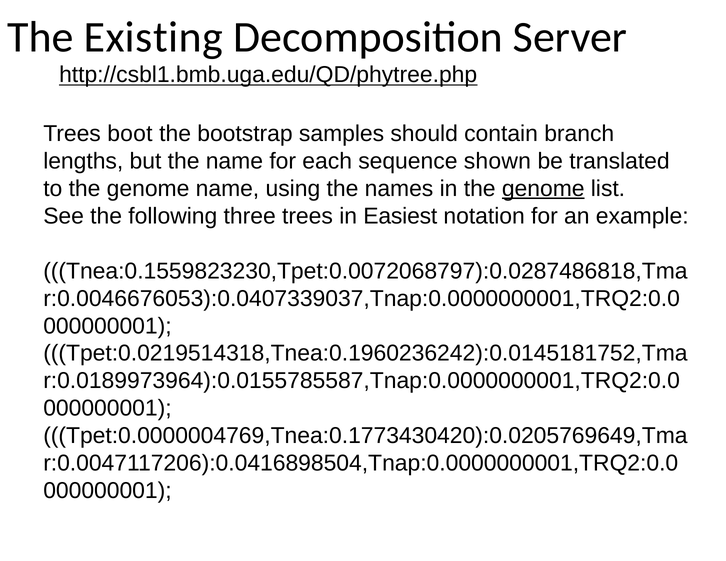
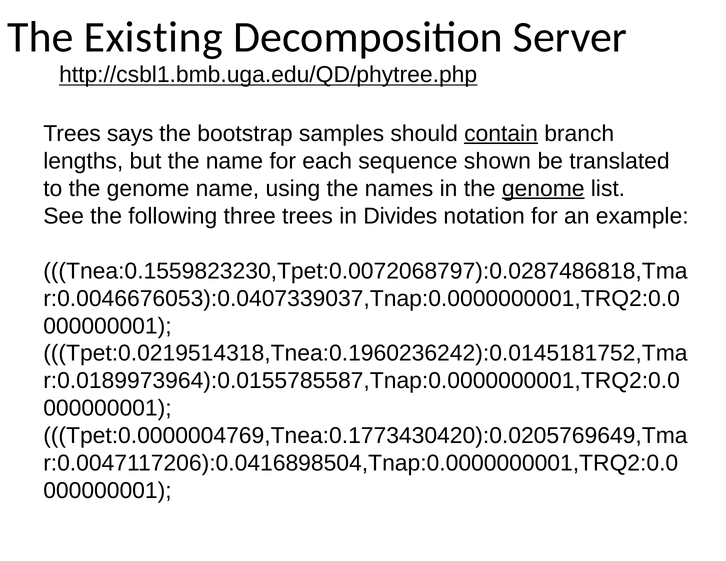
boot: boot -> says (130, 134)
contain underline: none -> present (501, 134)
Easiest: Easiest -> Divides (400, 216)
